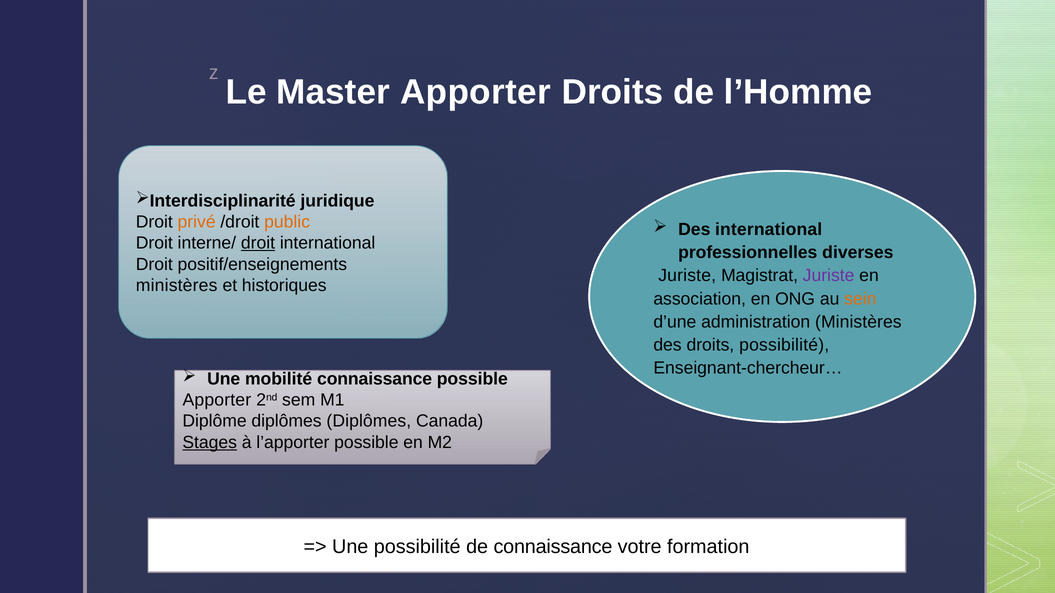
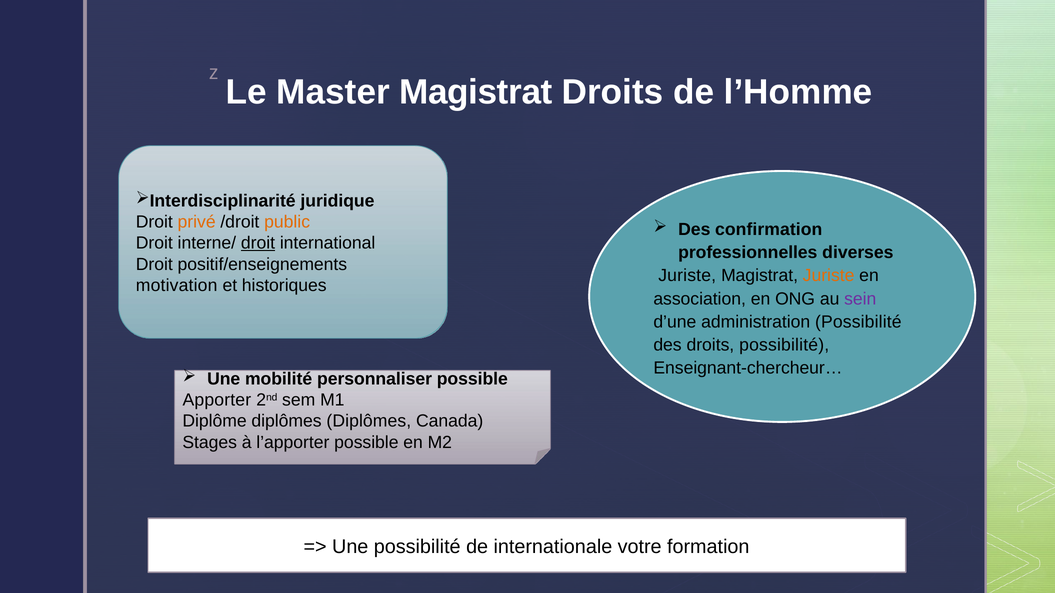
Master Apporter: Apporter -> Magistrat (476, 92)
Des international: international -> confirmation (769, 229)
Juriste colour: purple -> orange (829, 276)
ministères: ministères -> motivation (177, 286)
sein colour: orange -> purple (860, 299)
administration Ministères: Ministères -> Possibilité (858, 322)
mobilité connaissance: connaissance -> personnaliser (375, 379)
Stages underline: present -> none (210, 443)
de connaissance: connaissance -> internationale (553, 547)
